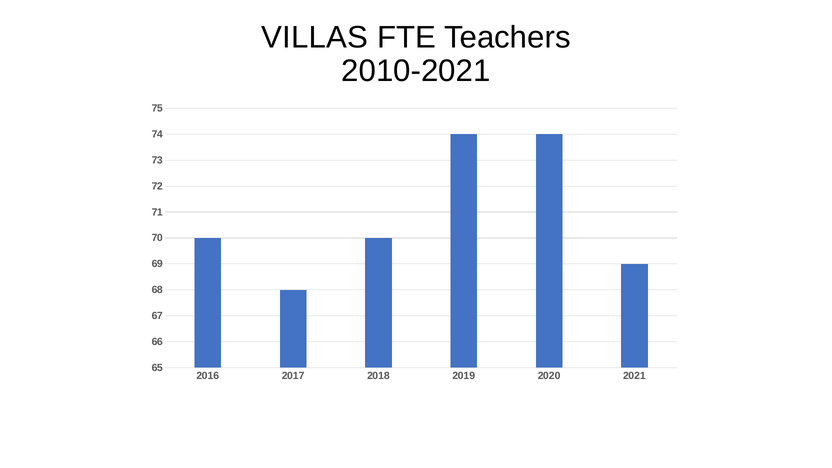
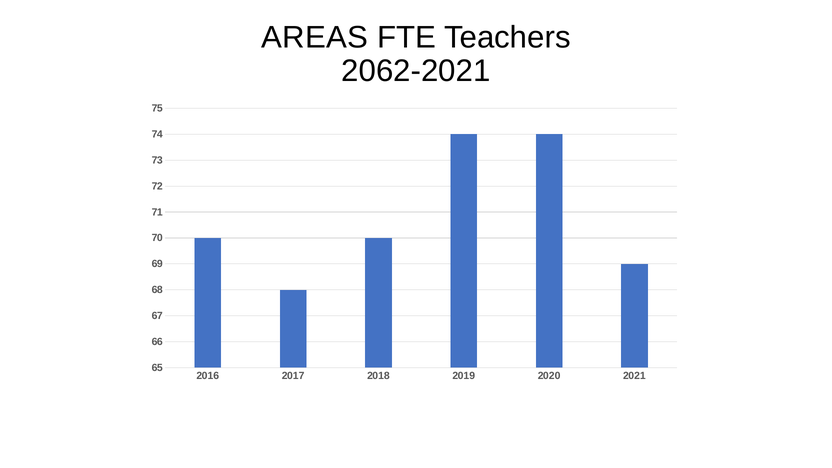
VILLAS: VILLAS -> AREAS (315, 37)
2010-2021: 2010-2021 -> 2062-2021 (416, 71)
